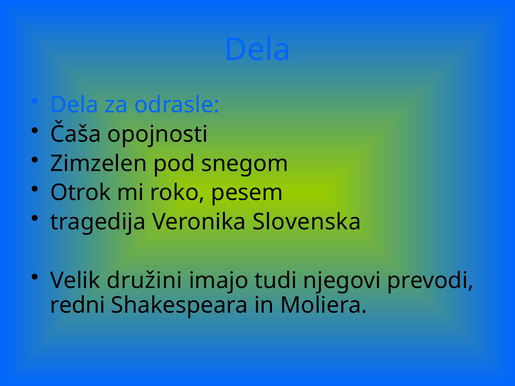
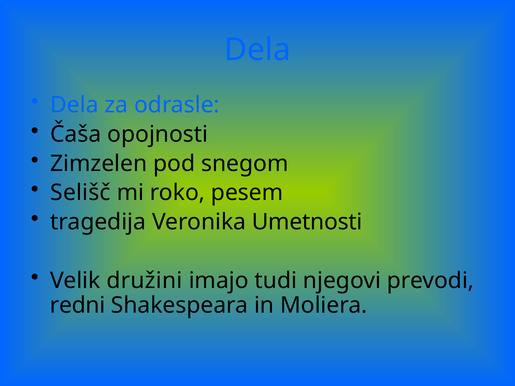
Otrok: Otrok -> Selišč (80, 193)
Slovenska: Slovenska -> Umetnosti (307, 222)
